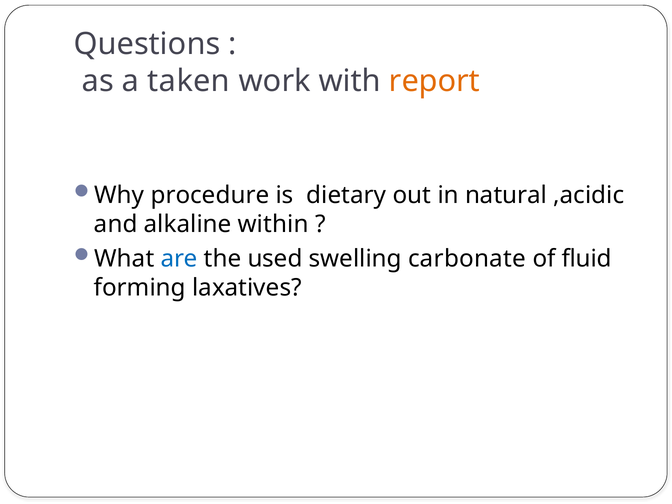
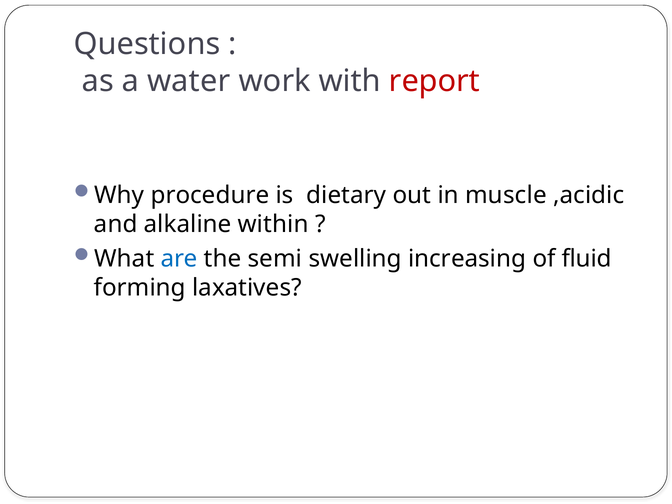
taken: taken -> water (189, 81)
report colour: orange -> red (434, 81)
natural: natural -> muscle (506, 195)
used: used -> semi (275, 259)
carbonate: carbonate -> increasing (467, 259)
